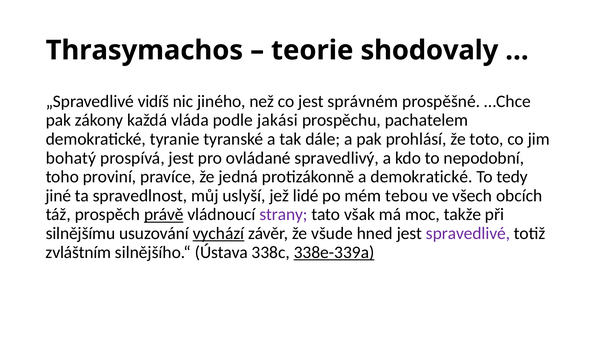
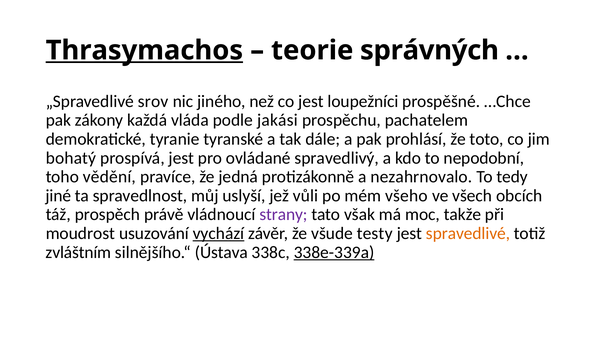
Thrasymachos underline: none -> present (144, 50)
shodovaly: shodovaly -> správných (429, 50)
vidíš: vidíš -> srov (153, 101)
správném: správném -> loupežníci (363, 101)
proviní: proviní -> vědění (109, 177)
a demokratické: demokratické -> nezahrnovalo (421, 177)
lidé: lidé -> vůli (306, 196)
tebou: tebou -> všeho (406, 196)
právě underline: present -> none (164, 215)
silnějšímu: silnějšímu -> moudrost (80, 233)
hned: hned -> testy (375, 233)
spravedlivé colour: purple -> orange (468, 233)
